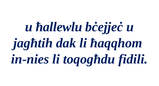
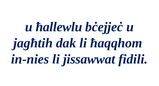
toqogħdu: toqogħdu -> jissawwat (89, 59)
